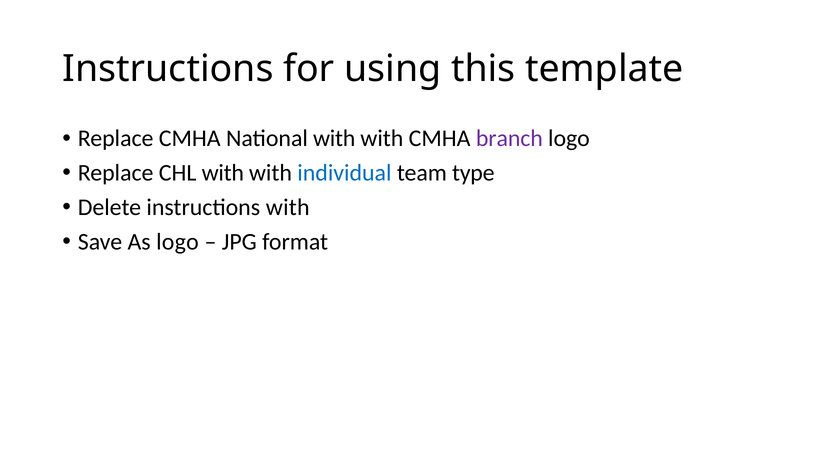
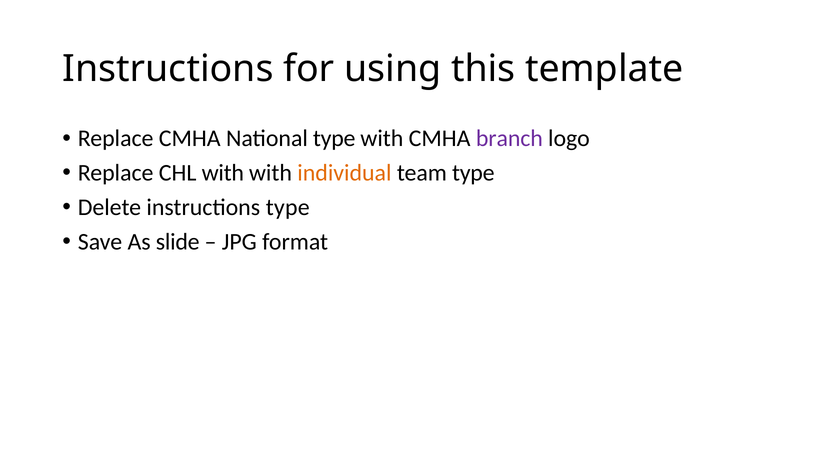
National with: with -> type (334, 138)
individual colour: blue -> orange (344, 173)
instructions with: with -> type (288, 207)
As logo: logo -> slide (178, 241)
